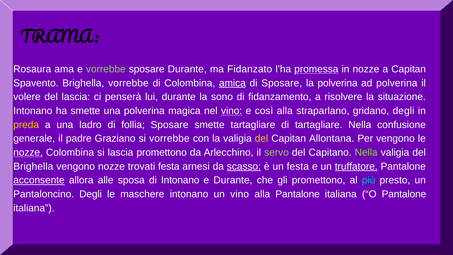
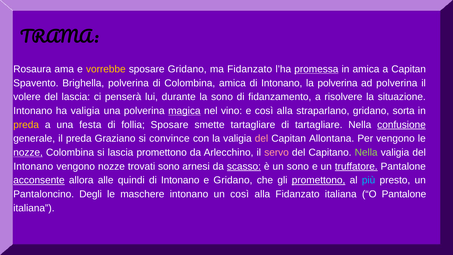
vorrebbe colour: light green -> yellow (106, 69)
sposare Durante: Durante -> Gridano (187, 69)
in nozze: nozze -> amica (366, 69)
Brighella vorrebbe: vorrebbe -> polverina (128, 83)
amica underline: present -> none (232, 83)
Sposare: Sposare -> Intonano (282, 83)
ha smette: smette -> valigia (85, 111)
magica underline: none -> present (184, 111)
vino underline: present -> none (232, 111)
gridano degli: degli -> sorta (404, 111)
ladro: ladro -> festa (90, 125)
confusione underline: none -> present (402, 125)
il padre: padre -> preda (79, 139)
si vorrebbe: vorrebbe -> convince (169, 139)
del colour: yellow -> pink (262, 139)
servo colour: light green -> pink (277, 152)
Brighella: Brighella -> Intonano (33, 166)
trovati festa: festa -> sono (169, 166)
un festa: festa -> sono (298, 166)
sposa: sposa -> quindi (131, 180)
e Durante: Durante -> Gridano (233, 180)
promettono underline: none -> present (319, 180)
un vino: vino -> così (240, 194)
alla Pantalone: Pantalone -> Fidanzato (298, 194)
